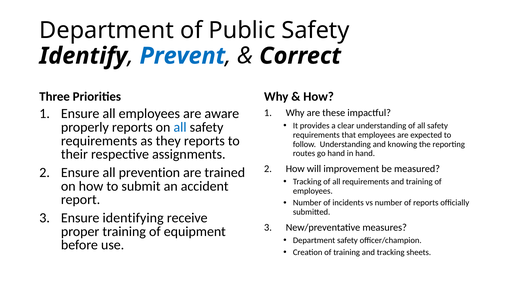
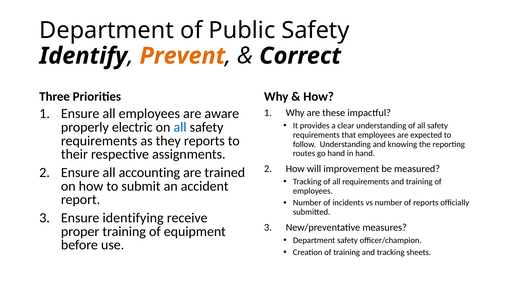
Prevent colour: blue -> orange (182, 56)
properly reports: reports -> electric (132, 127)
prevention: prevention -> accounting (149, 173)
